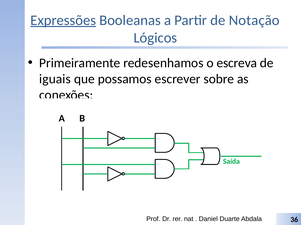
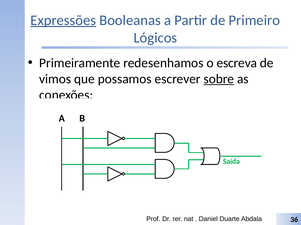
Notação: Notação -> Primeiro (254, 20)
iguais: iguais -> vimos (55, 79)
sobre underline: none -> present (219, 79)
